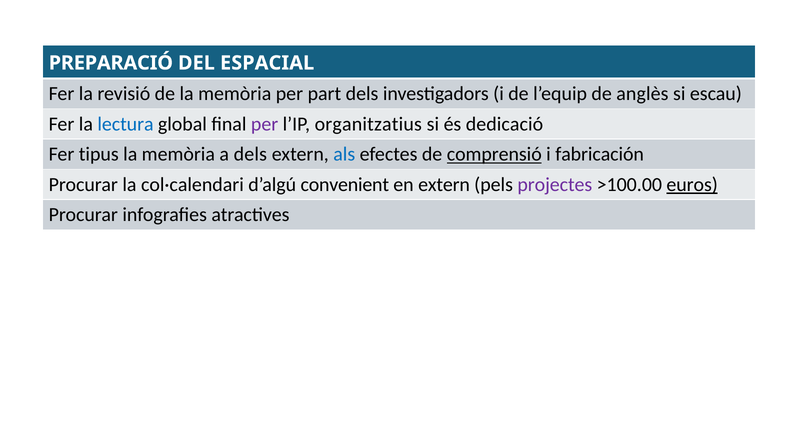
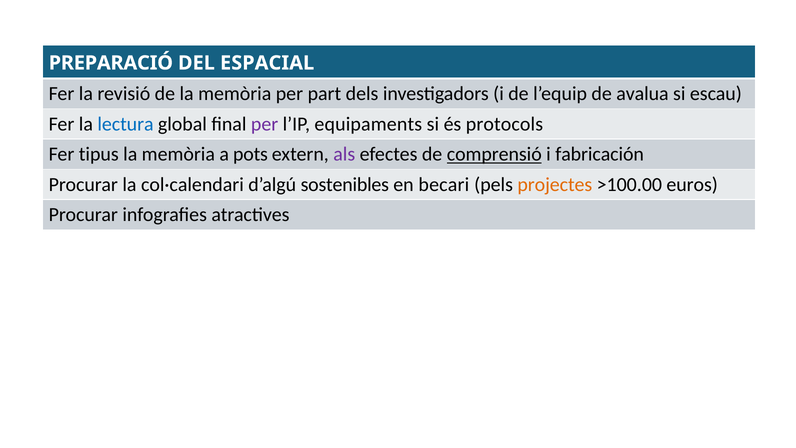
anglès: anglès -> avalua (642, 94)
organitzatius: organitzatius -> equipaments (368, 124)
dedicació: dedicació -> protocols (504, 124)
a dels: dels -> pots (251, 154)
als colour: blue -> purple (344, 154)
convenient: convenient -> sostenibles (345, 185)
en extern: extern -> becari (444, 185)
projectes colour: purple -> orange (555, 185)
euros underline: present -> none (692, 185)
